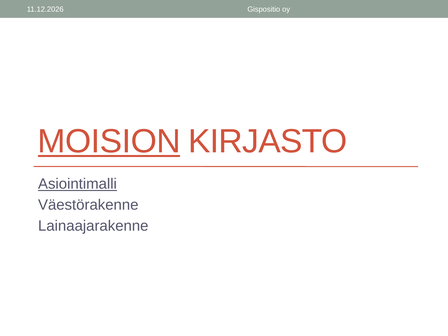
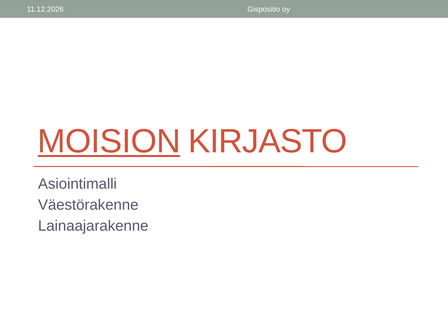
Asiointimalli underline: present -> none (77, 184)
